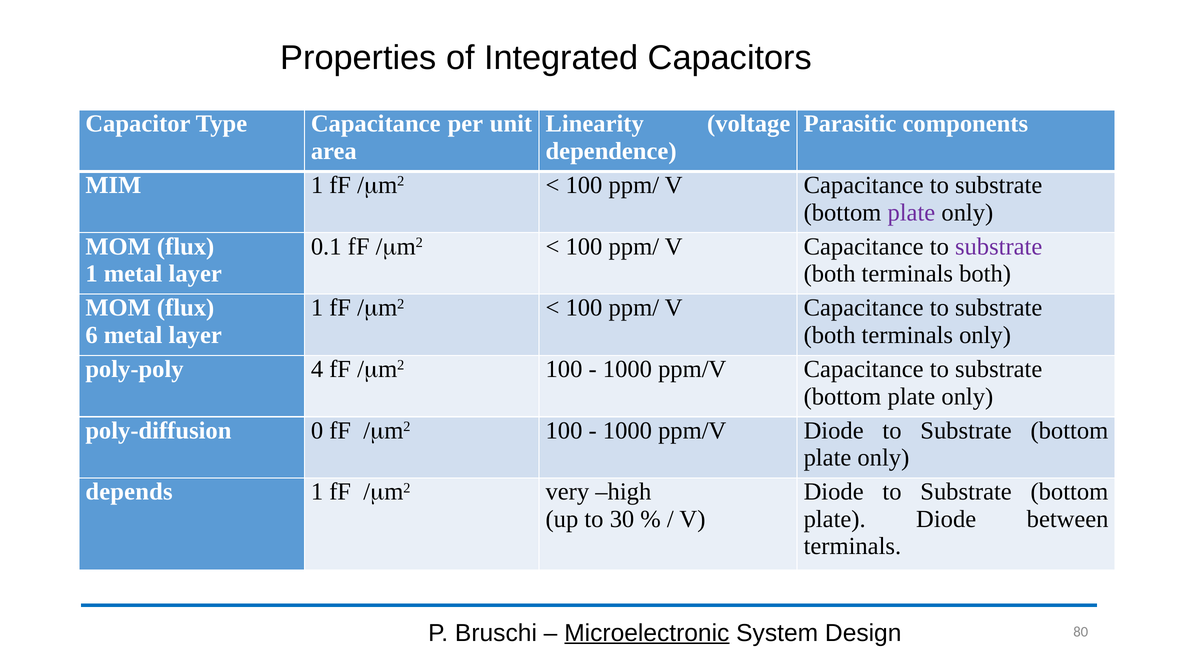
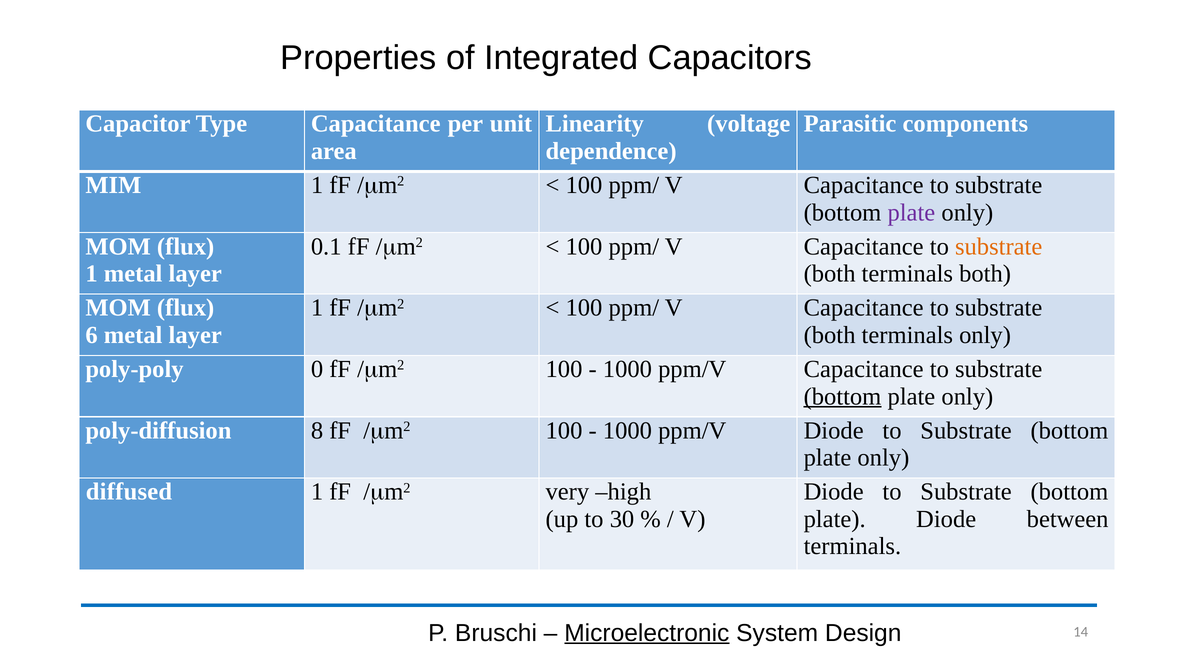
substrate colour: purple -> orange (999, 247)
4: 4 -> 0 (317, 370)
bottom underline: none -> present (842, 397)
0: 0 -> 8 (317, 431)
depends: depends -> diffused (129, 492)
80: 80 -> 14 (1081, 633)
